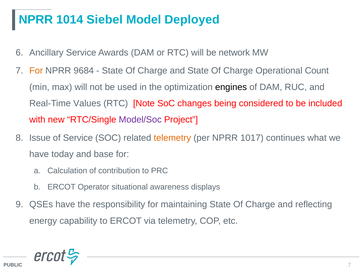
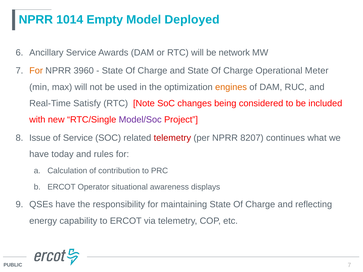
Siebel: Siebel -> Empty (105, 20)
9684: 9684 -> 3960 (84, 71)
Count: Count -> Meter (317, 71)
engines colour: black -> orange (231, 87)
Values: Values -> Satisfy (87, 103)
telemetry colour: orange -> red (172, 138)
1017: 1017 -> 8207 (252, 138)
base: base -> rules (104, 154)
